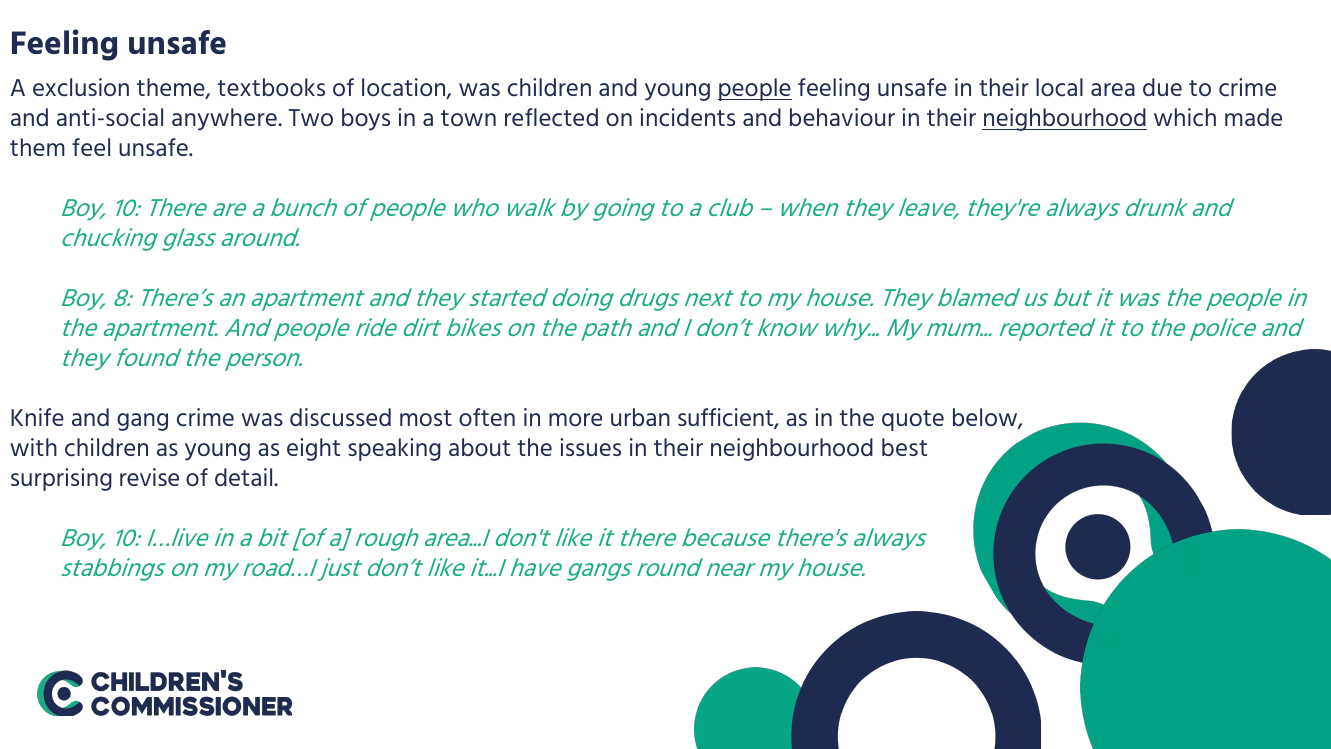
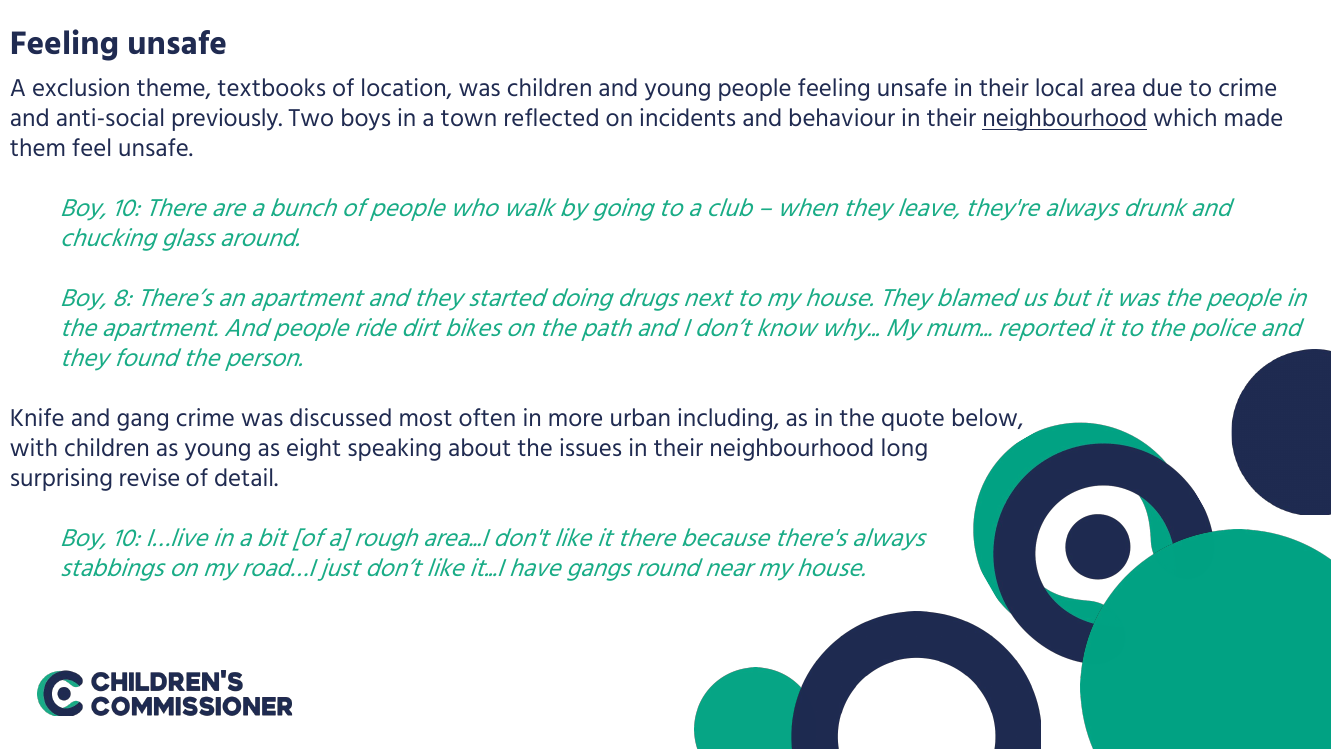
people underline: present -> none (755, 89)
anywhere: anywhere -> previously (227, 119)
sufficient: sufficient -> including (728, 418)
best: best -> long (904, 448)
